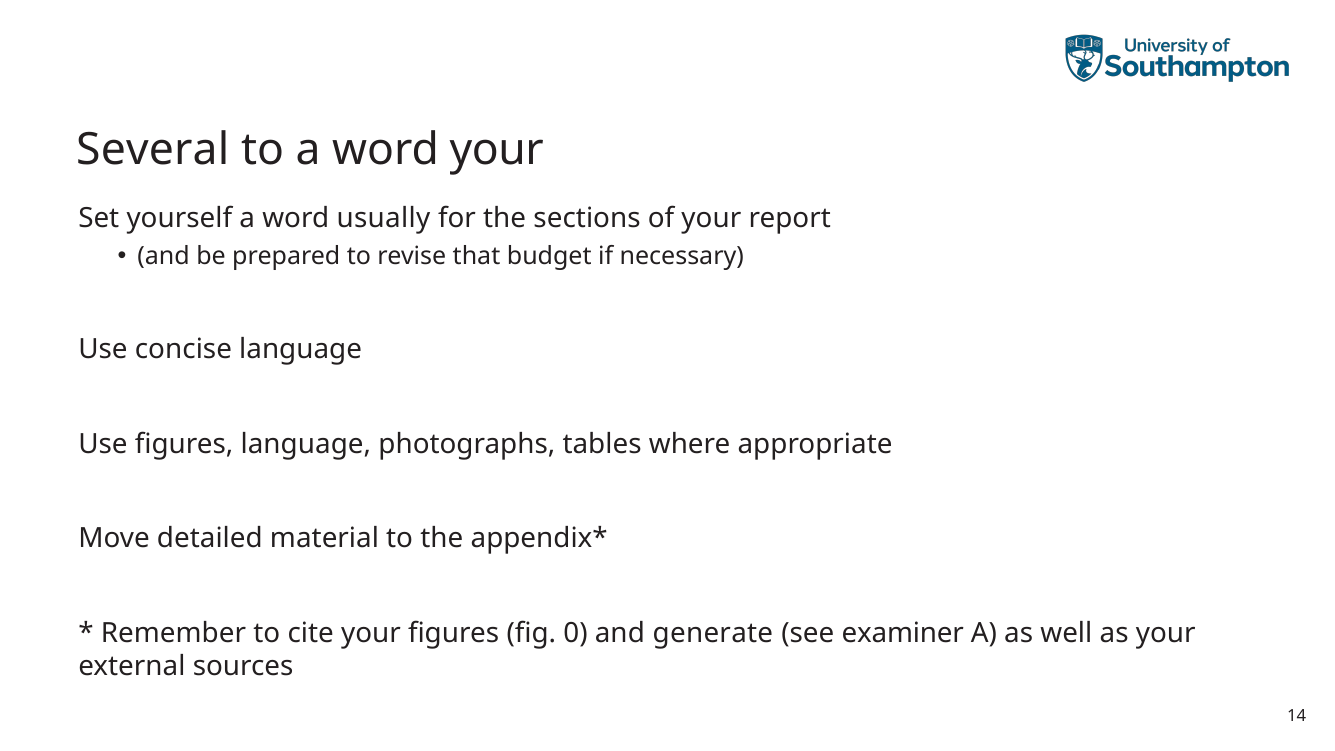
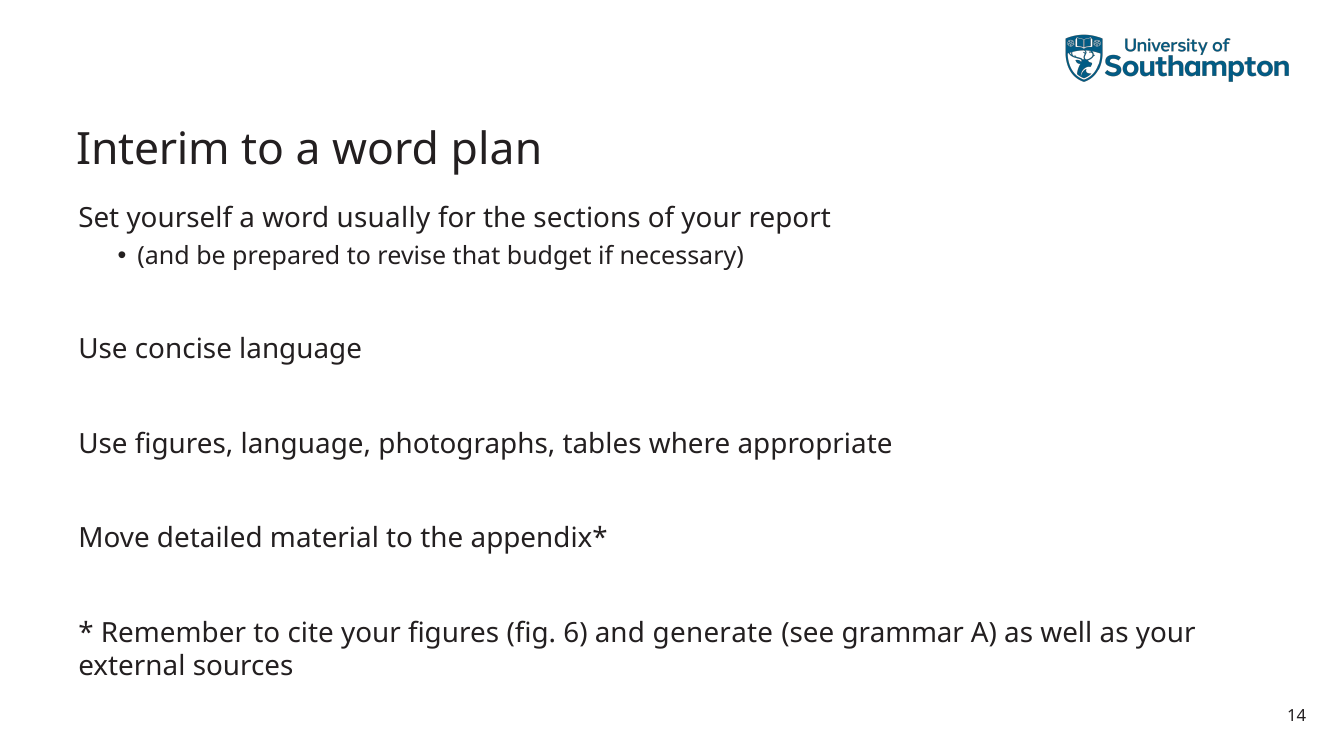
Several: Several -> Interim (153, 150)
word your: your -> plan (496, 150)
0: 0 -> 6 (575, 633)
examiner: examiner -> grammar (903, 633)
